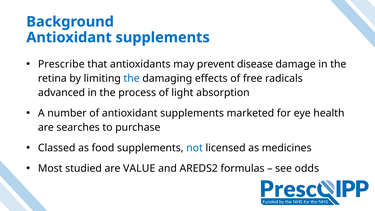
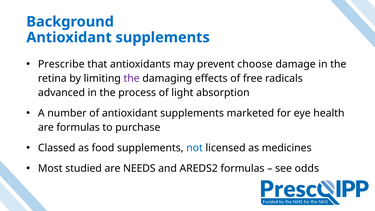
disease: disease -> choose (255, 64)
the colour: blue -> purple (132, 78)
are searches: searches -> formulas (78, 128)
VALUE: VALUE -> NEEDS (139, 169)
